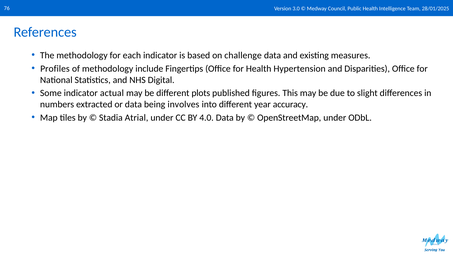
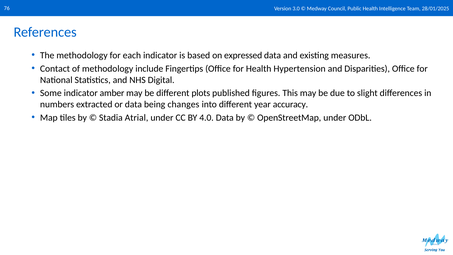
challenge: challenge -> expressed (243, 55)
Profiles: Profiles -> Contact (55, 68)
actual: actual -> amber (112, 93)
involves: involves -> changes (183, 104)
